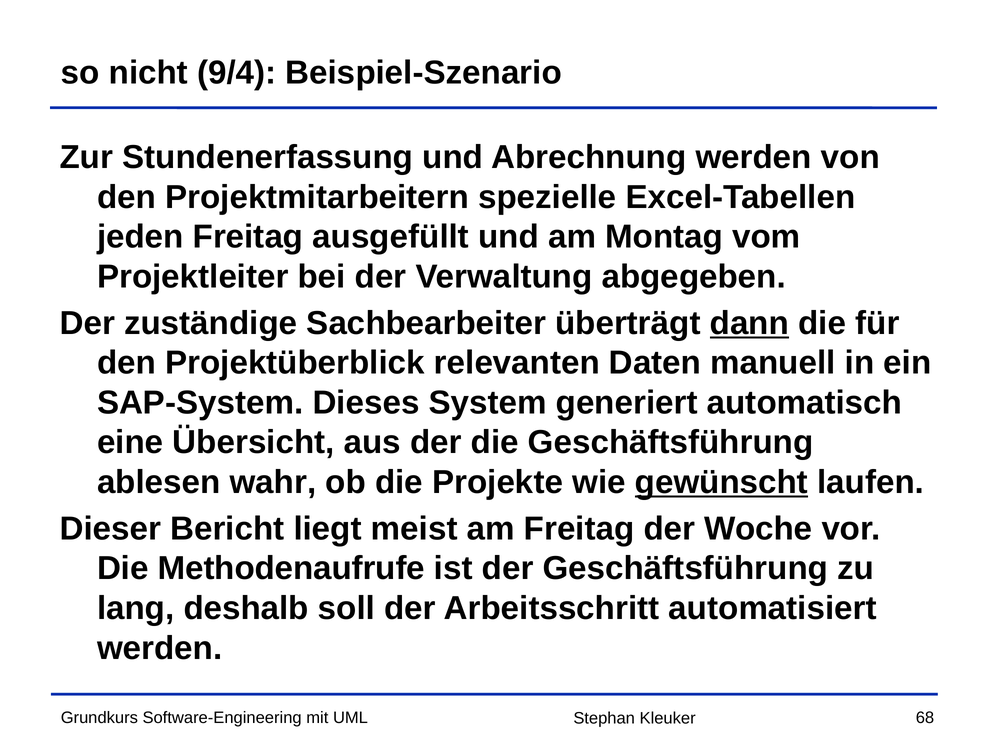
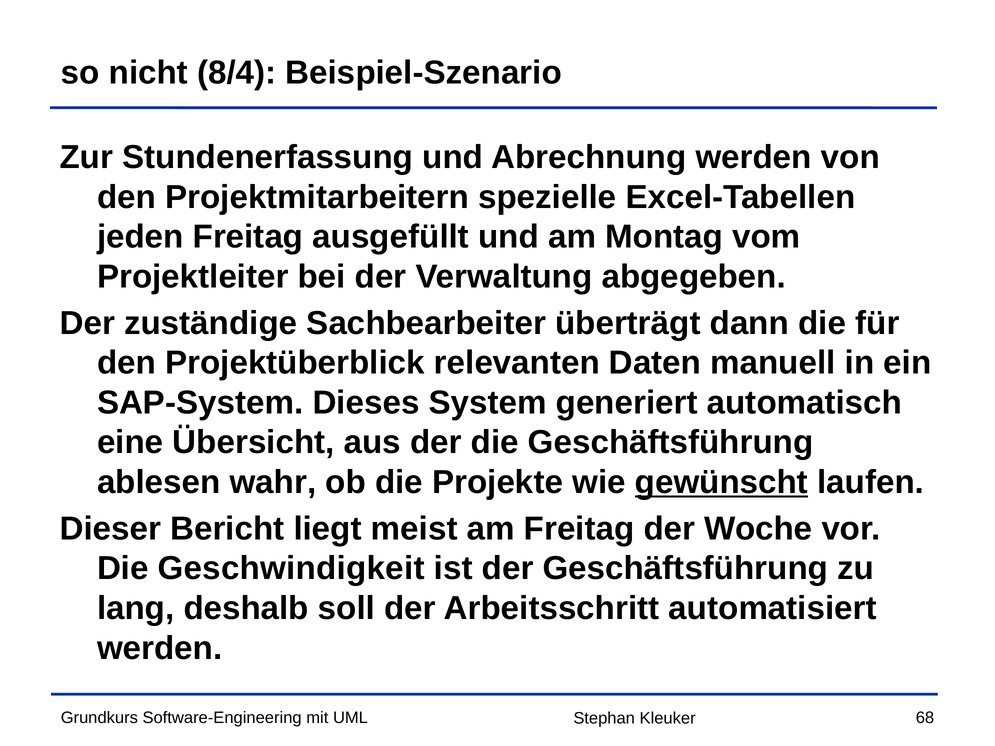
9/4: 9/4 -> 8/4 (237, 73)
dann underline: present -> none (749, 323)
Methodenaufrufe: Methodenaufrufe -> Geschwindigkeit (291, 569)
